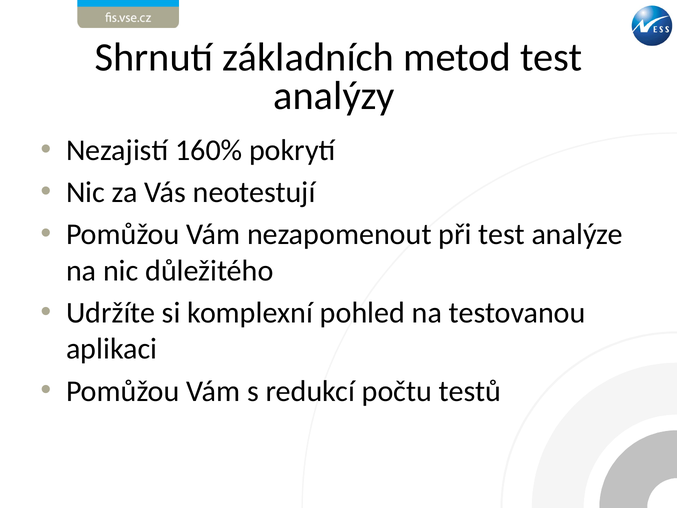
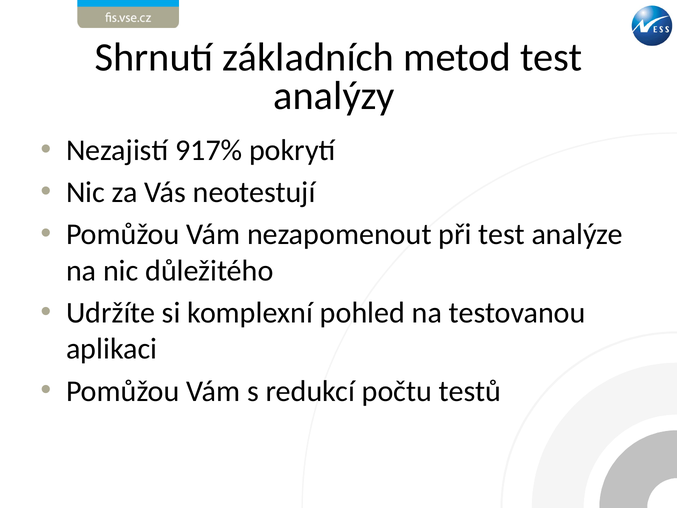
160%: 160% -> 917% (209, 150)
